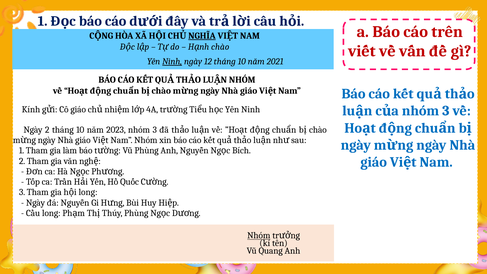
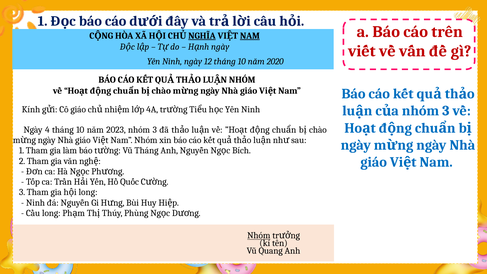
NAM underline: none -> present (250, 36)
chào: chào -> ngày (220, 47)
Ninh underline: present -> none (172, 61)
2021: 2021 -> 2020 (275, 61)
Ngày 2: 2 -> 4 (47, 130)
Vũ Phùng: Phùng -> Tháng (147, 151)
Ngày: Ngày -> Ninh (35, 203)
